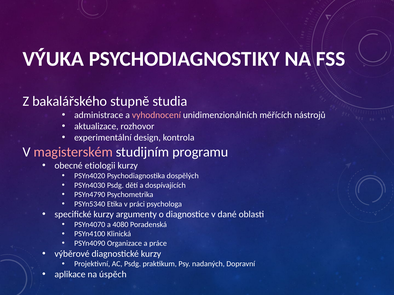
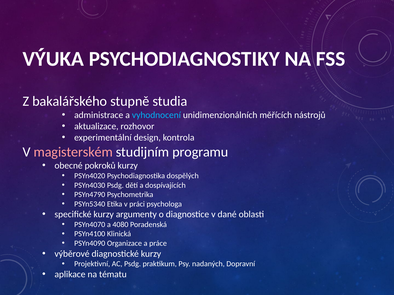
vyhodnocení colour: pink -> light blue (156, 115)
etiologii: etiologii -> pokroků (100, 166)
úspěch: úspěch -> tématu (113, 275)
